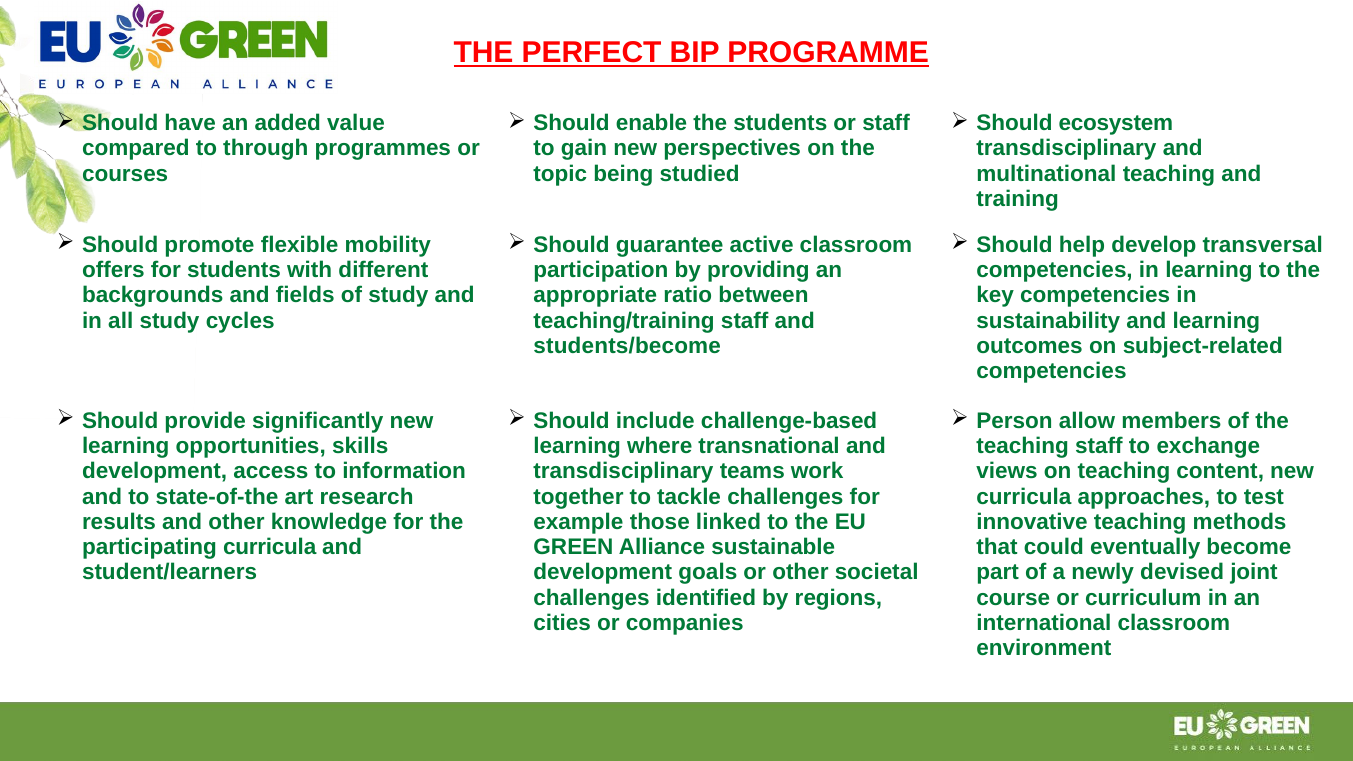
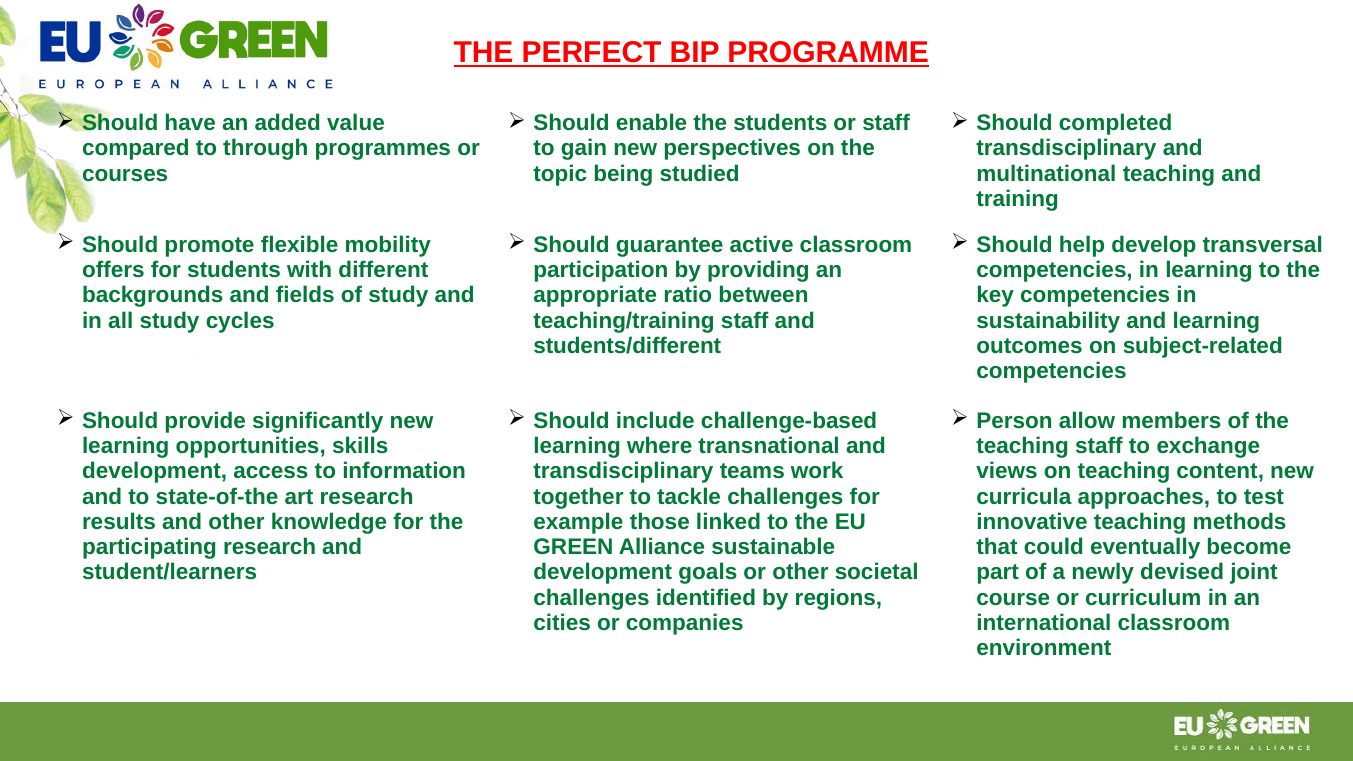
ecosystem: ecosystem -> completed (1116, 123)
students/become: students/become -> students/different (627, 346)
participating curricula: curricula -> research (270, 547)
